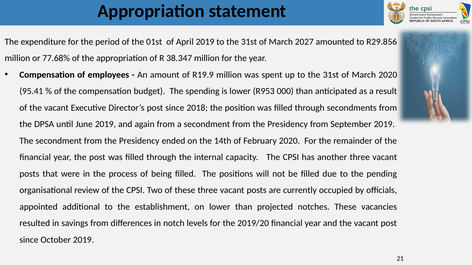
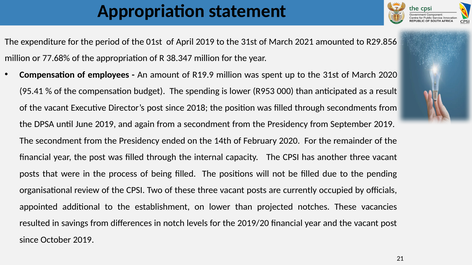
2027: 2027 -> 2021 (304, 42)
